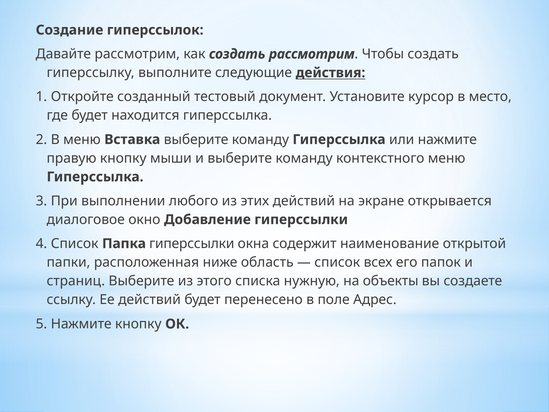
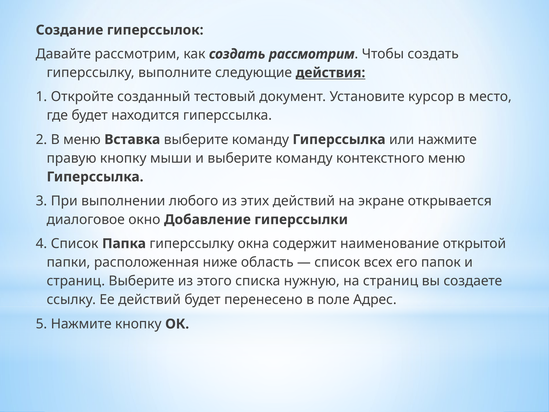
Папка гиперссылки: гиперссылки -> гиперссылку (192, 243)
на объекты: объекты -> страниц (391, 281)
